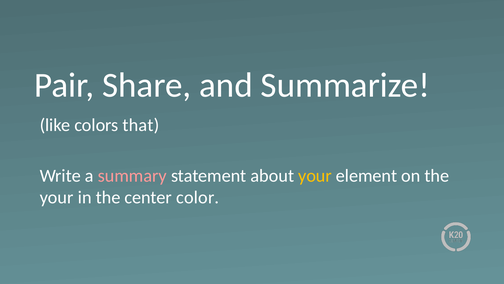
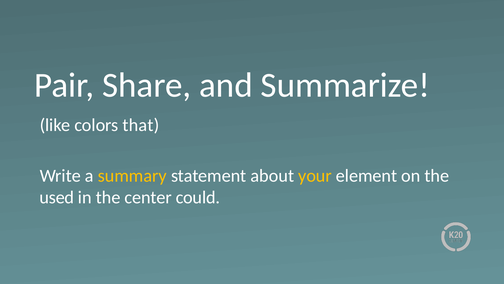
summary colour: pink -> yellow (132, 175)
your: your -> used (57, 197)
color: color -> could (198, 197)
